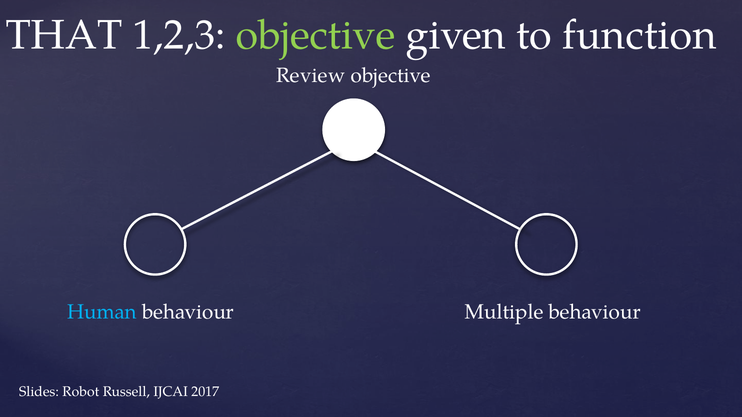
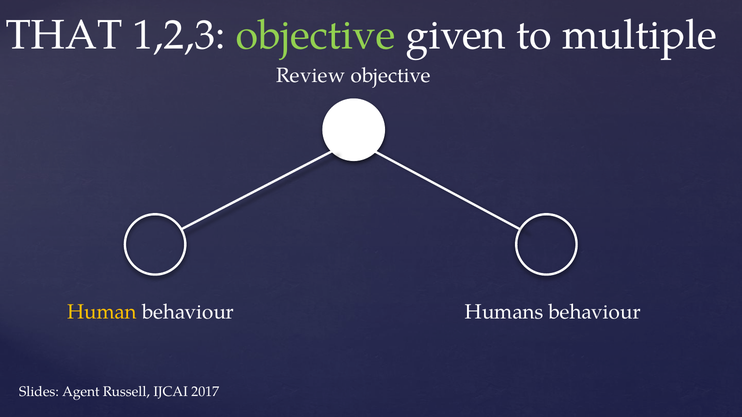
function: function -> multiple (640, 35)
Human colour: light blue -> yellow (102, 312)
Multiple: Multiple -> Humans (504, 312)
Robot: Robot -> Agent (81, 392)
